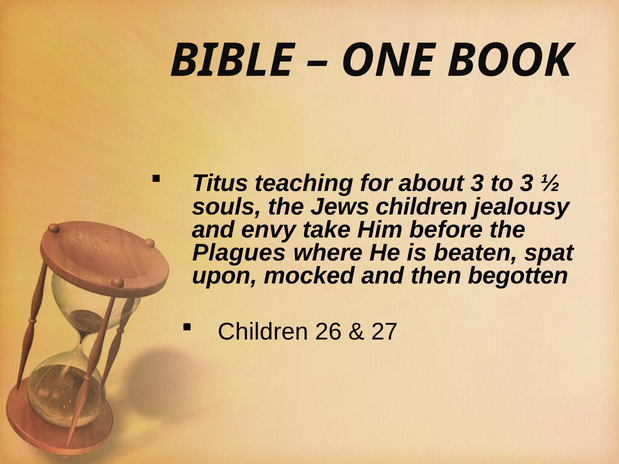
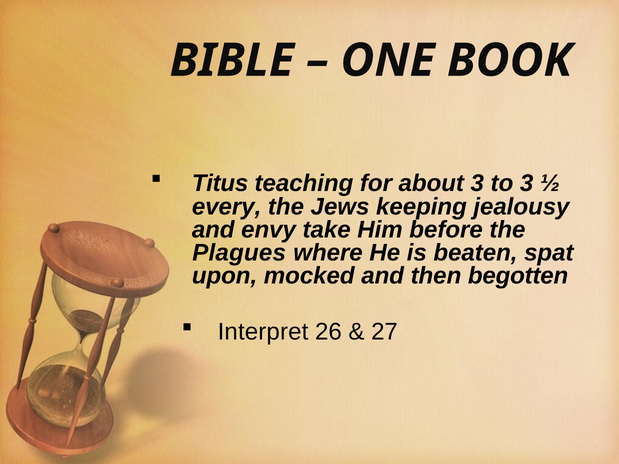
souls: souls -> every (227, 207)
Jews children: children -> keeping (421, 207)
Children: Children -> Interpret (263, 332)
